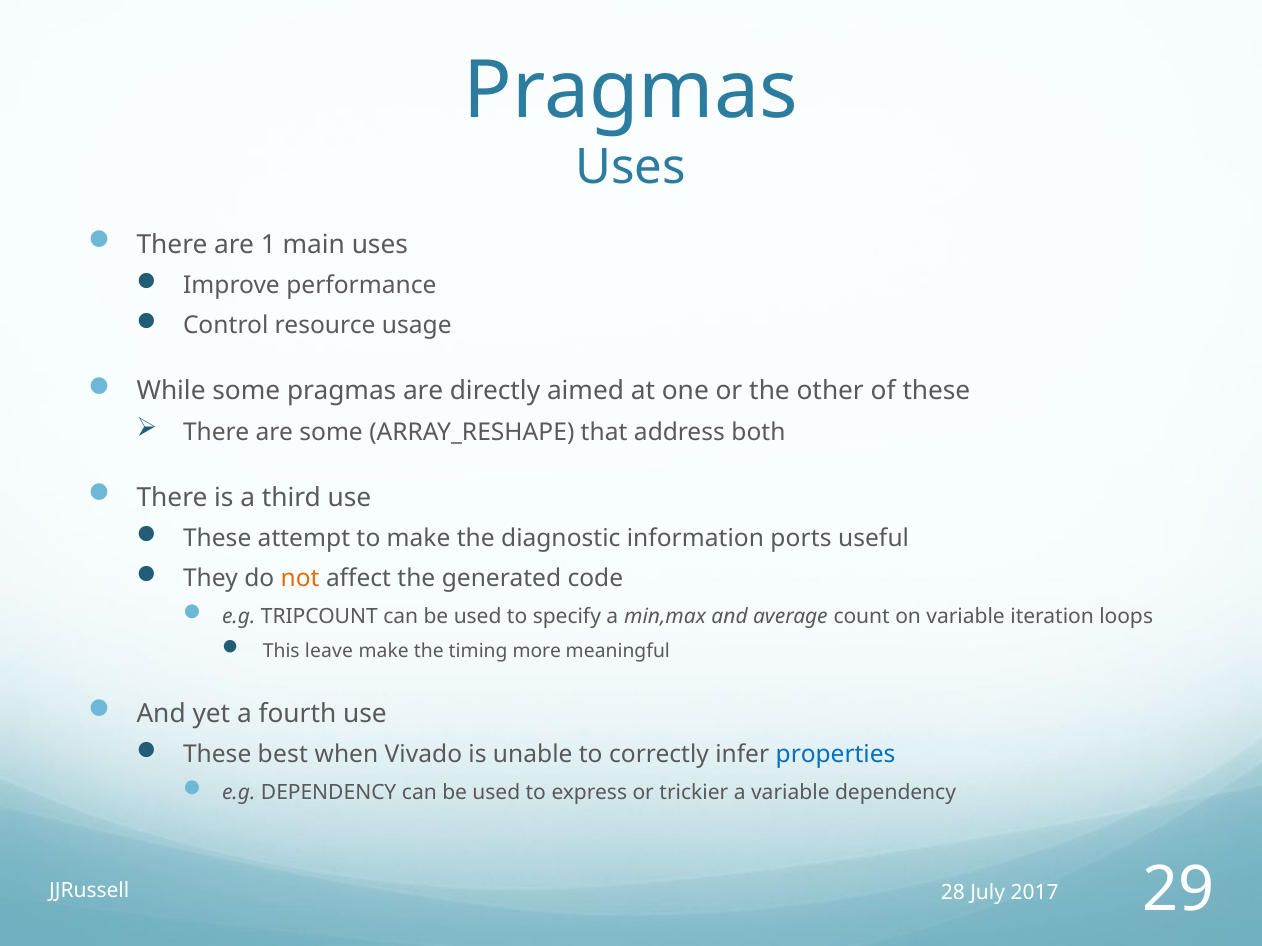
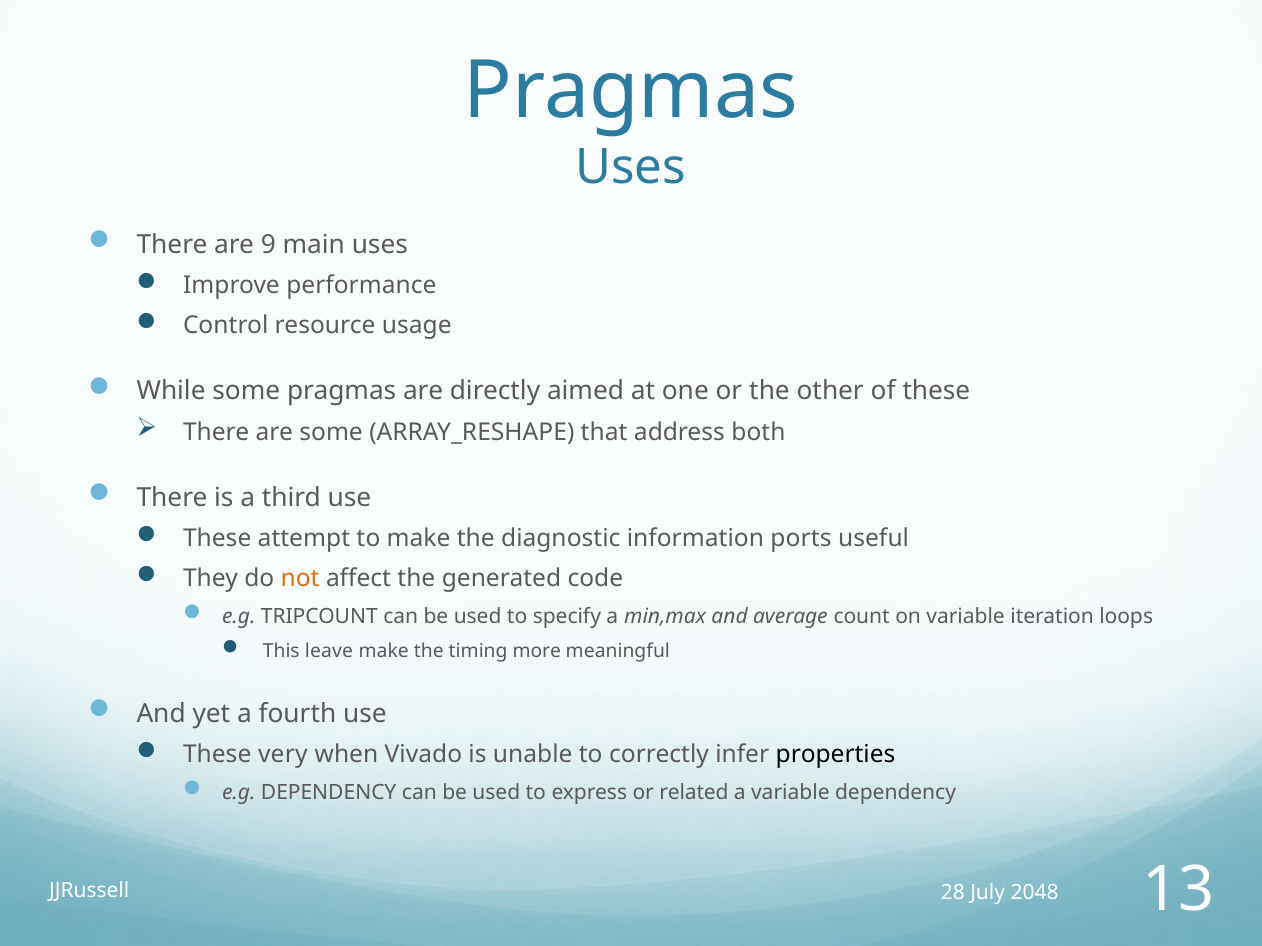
1: 1 -> 9 (268, 245)
best: best -> very (283, 755)
properties colour: blue -> black (836, 755)
trickier: trickier -> related (694, 793)
29: 29 -> 13 (1178, 891)
2017: 2017 -> 2048 (1035, 893)
